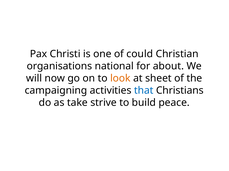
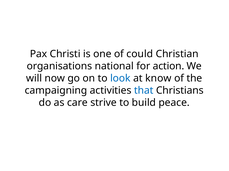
about: about -> action (168, 66)
look colour: orange -> blue (120, 79)
sheet: sheet -> know (158, 79)
take: take -> care (77, 103)
